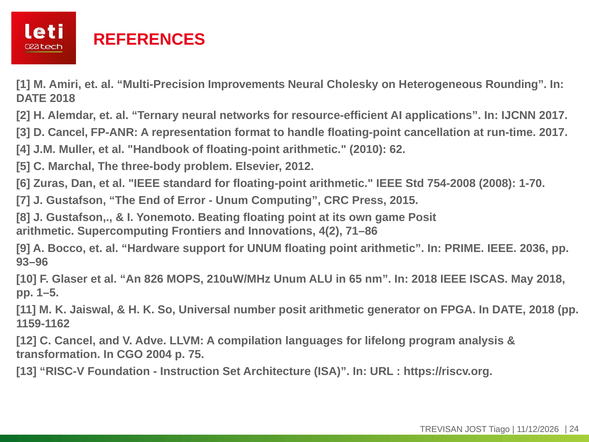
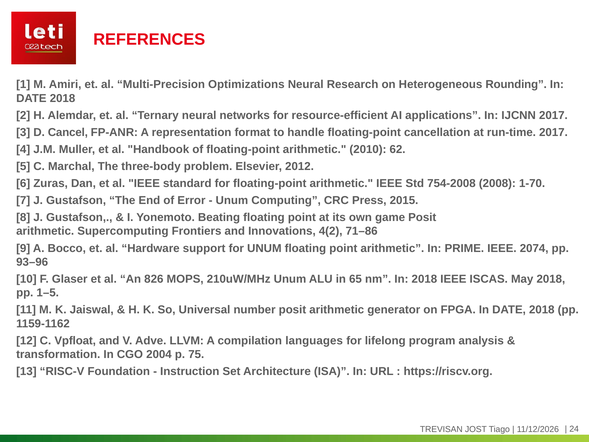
Improvements: Improvements -> Optimizations (246, 84)
Cholesky: Cholesky -> Research (353, 84)
2036: 2036 -> 2074 (534, 248)
C Cancel: Cancel -> Vpfloat (75, 340)
